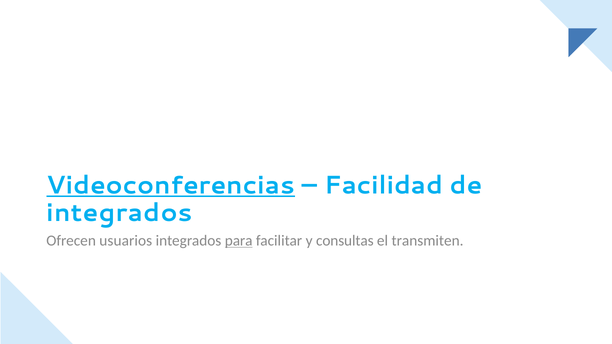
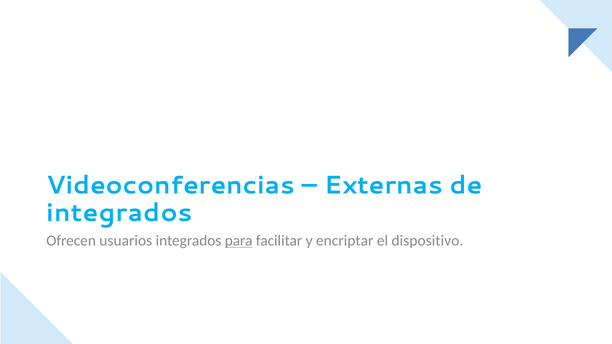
Videoconferencias underline: present -> none (171, 185)
Facilidad: Facilidad -> Externas (384, 185)
consultas: consultas -> encriptar (345, 241)
transmiten: transmiten -> dispositivo (427, 241)
